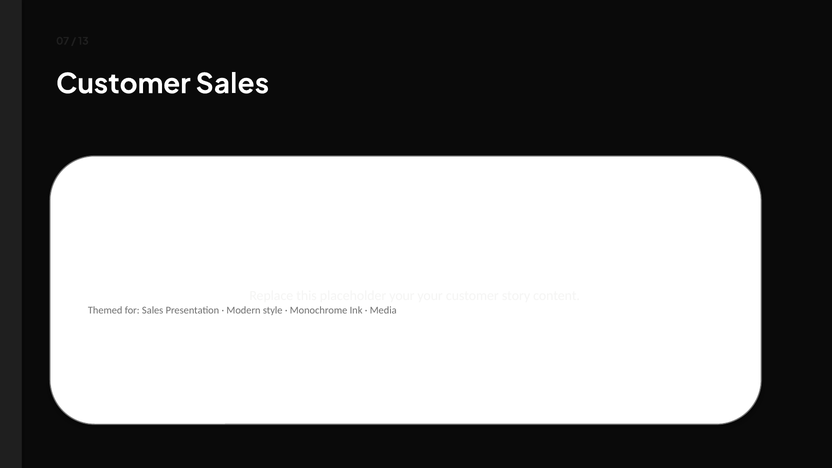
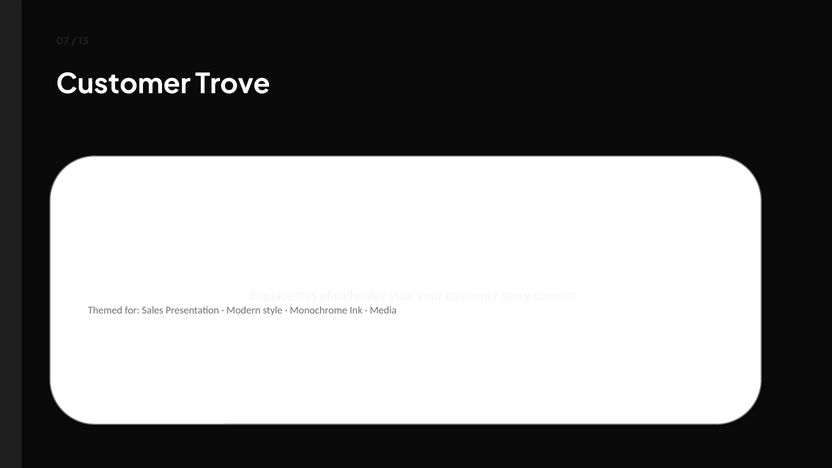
Customer Sales: Sales -> Trove (233, 84)
